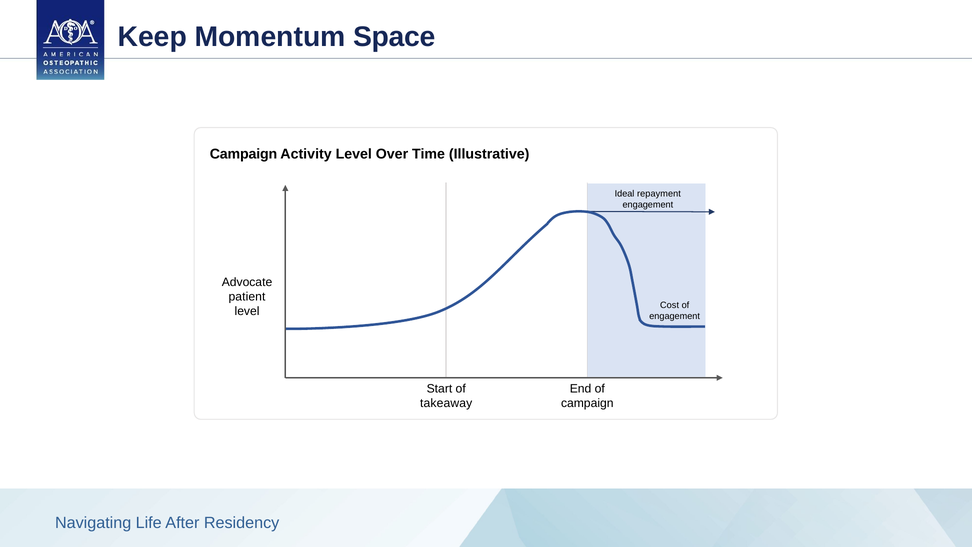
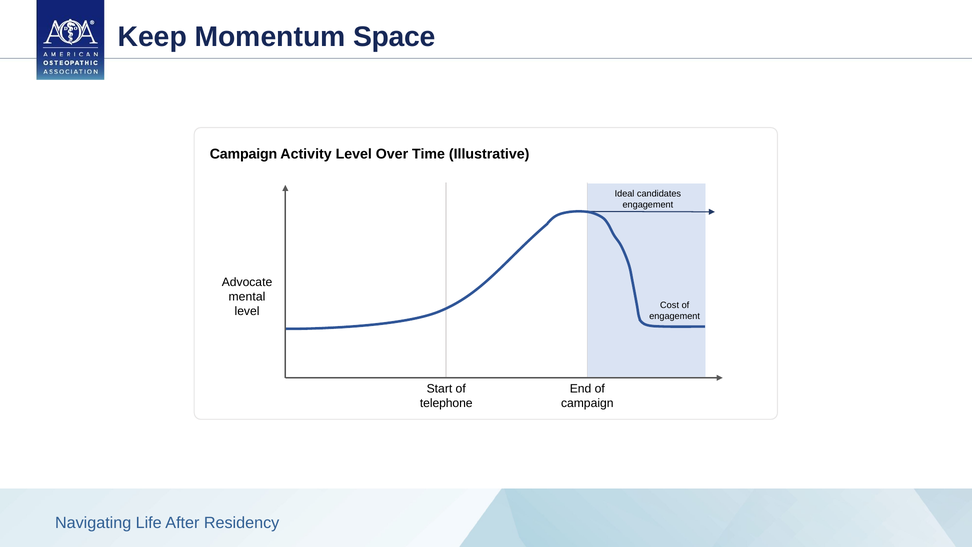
repayment: repayment -> candidates (659, 193)
patient: patient -> mental (247, 297)
takeaway: takeaway -> telephone (446, 403)
